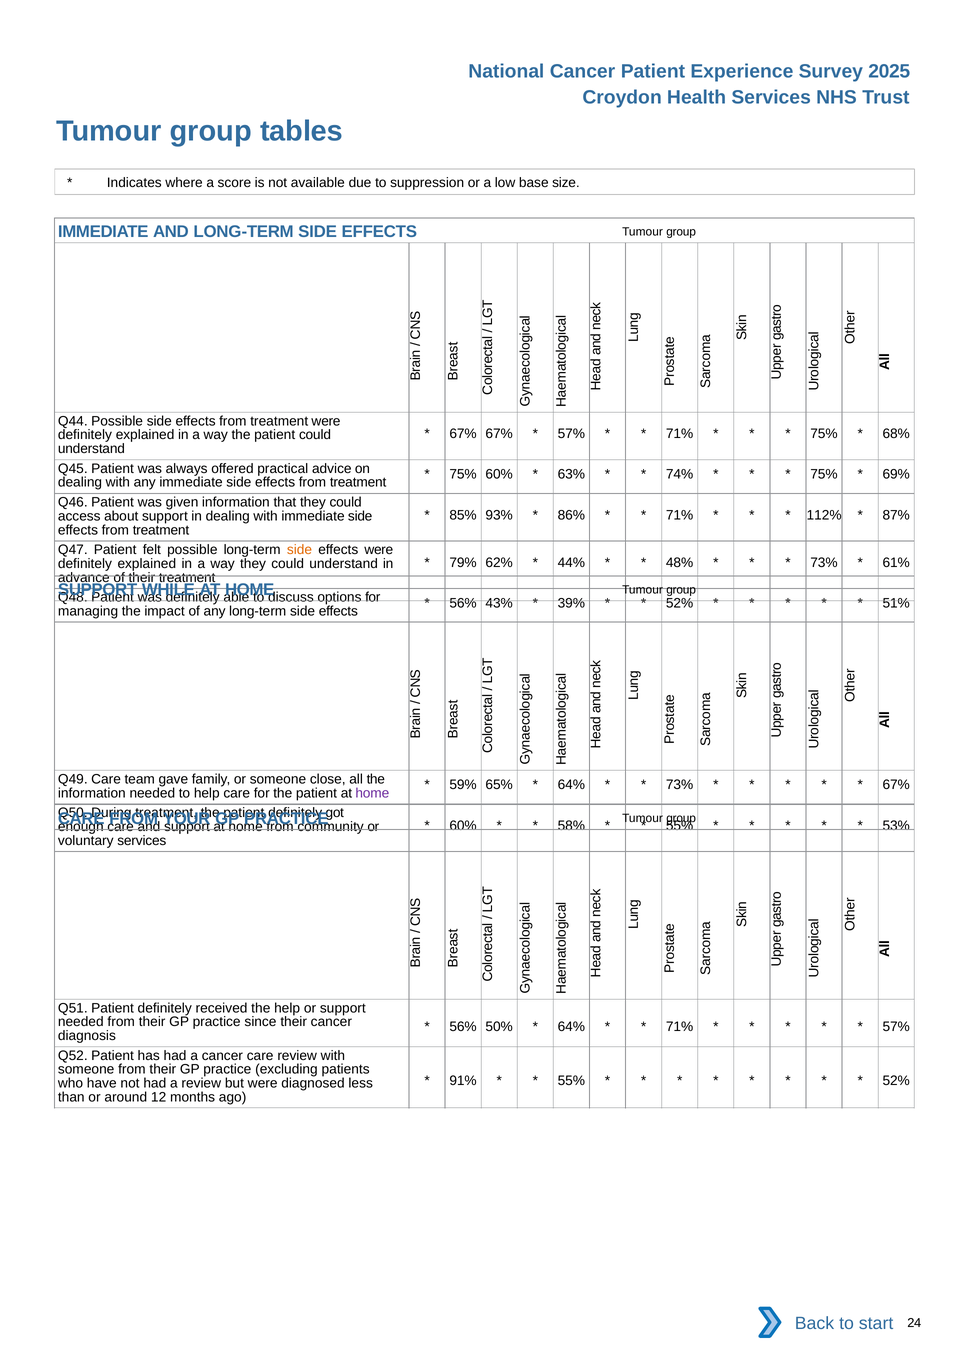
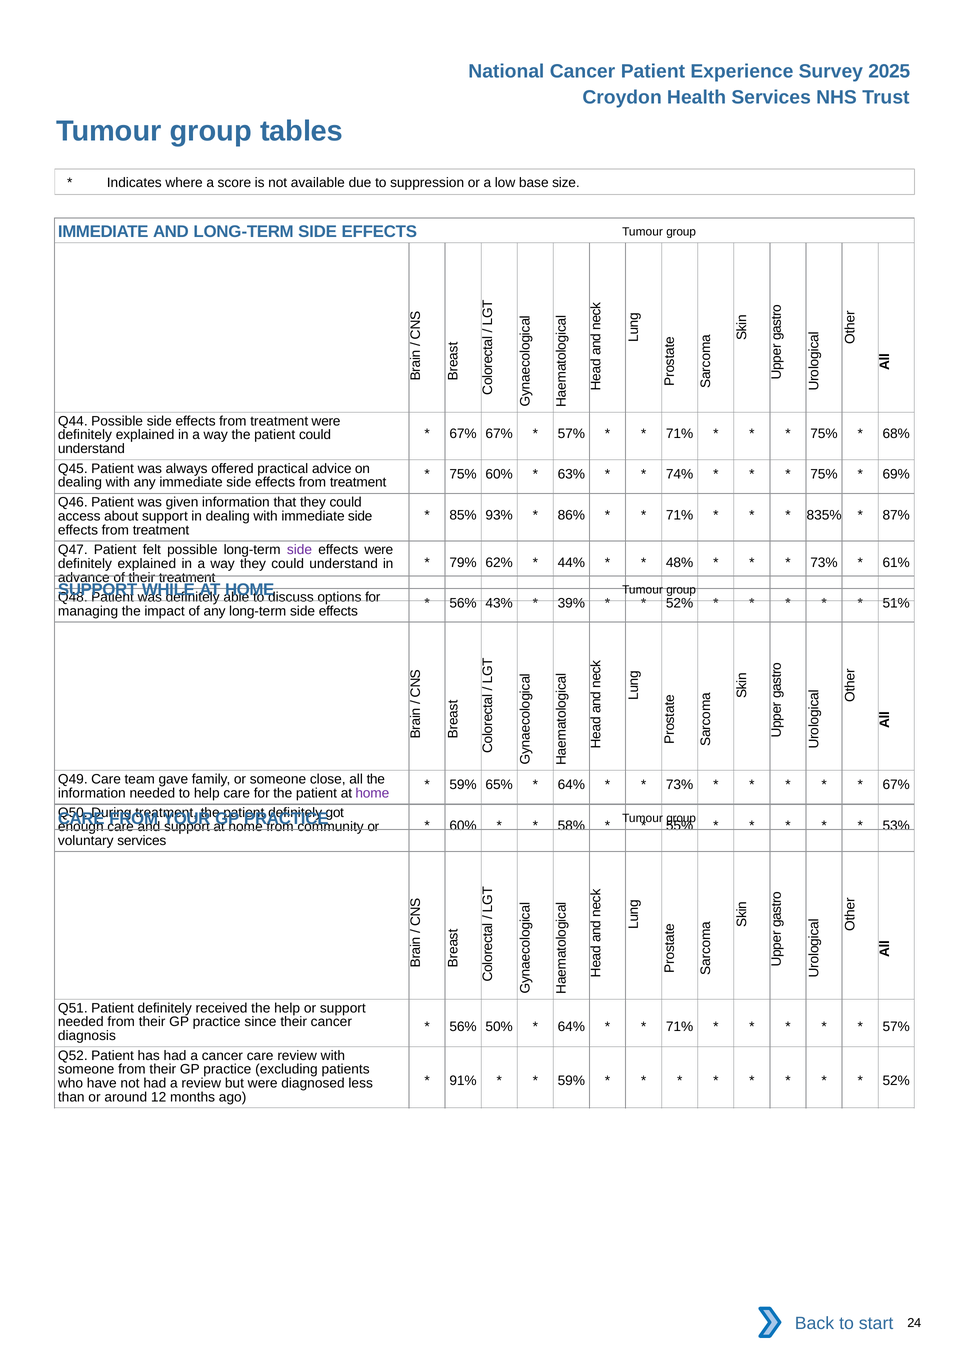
112%: 112% -> 835% (824, 515)
side colour: orange -> purple (299, 550)
55%: 55% -> 59% (571, 1081)
